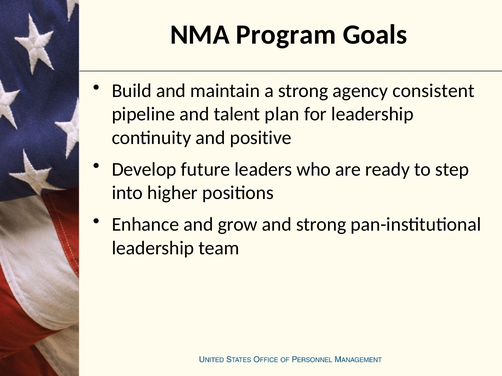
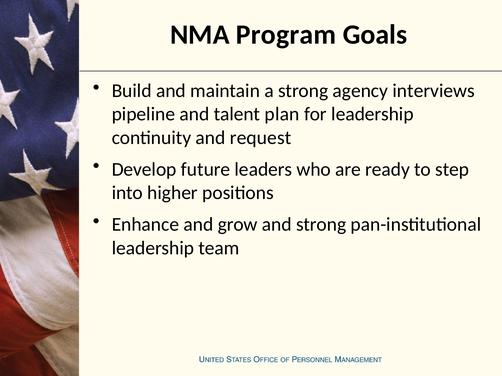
consistent: consistent -> interviews (434, 91)
positive: positive -> request (261, 138)
